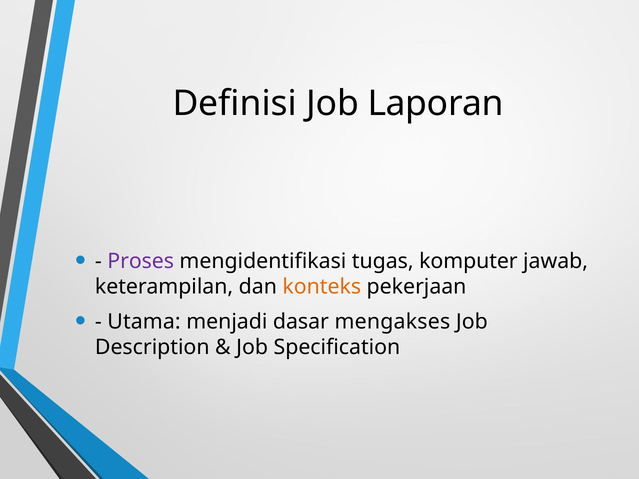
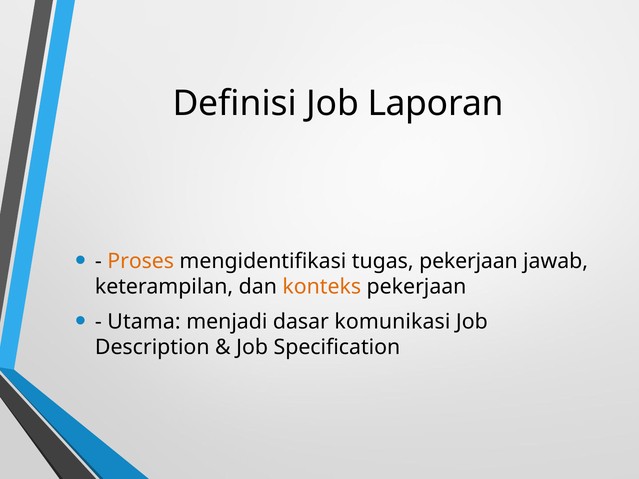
Proses colour: purple -> orange (141, 261)
tugas komputer: komputer -> pekerjaan (468, 261)
mengakses: mengakses -> komunikasi (392, 322)
